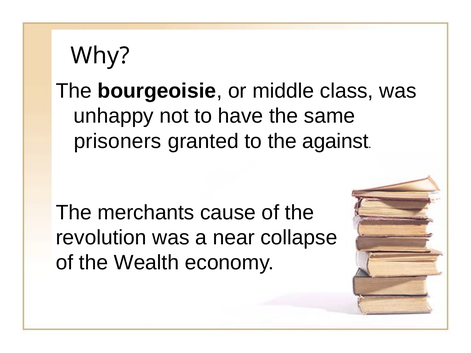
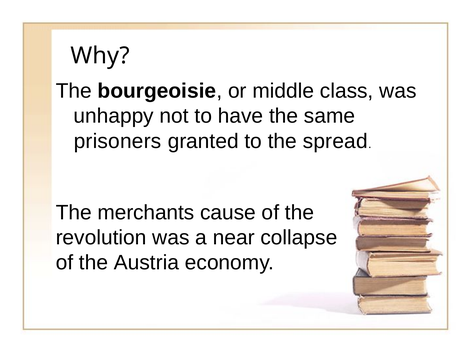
against: against -> spread (335, 141)
Wealth: Wealth -> Austria (146, 263)
